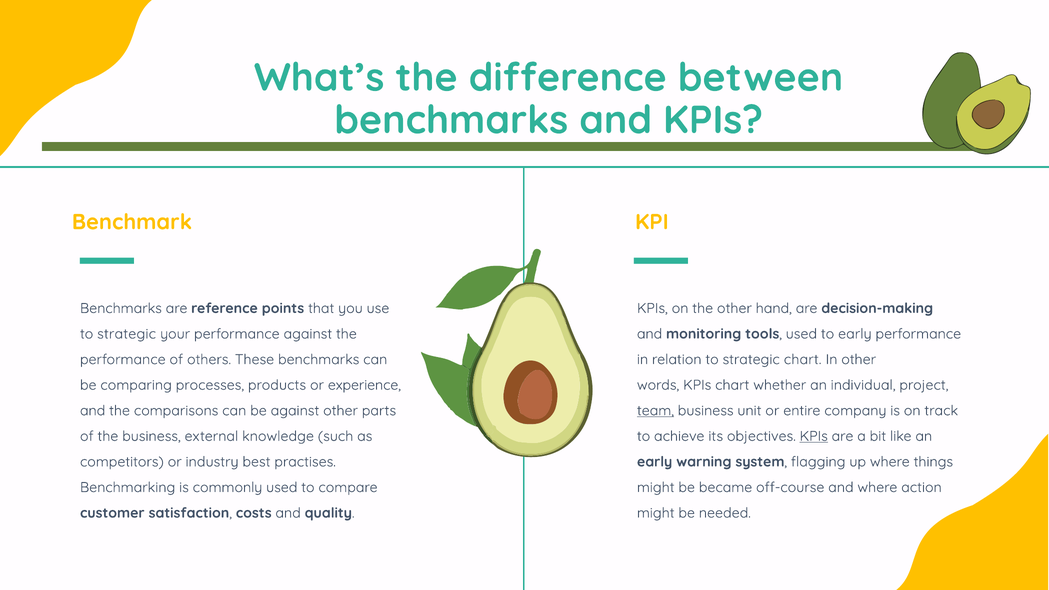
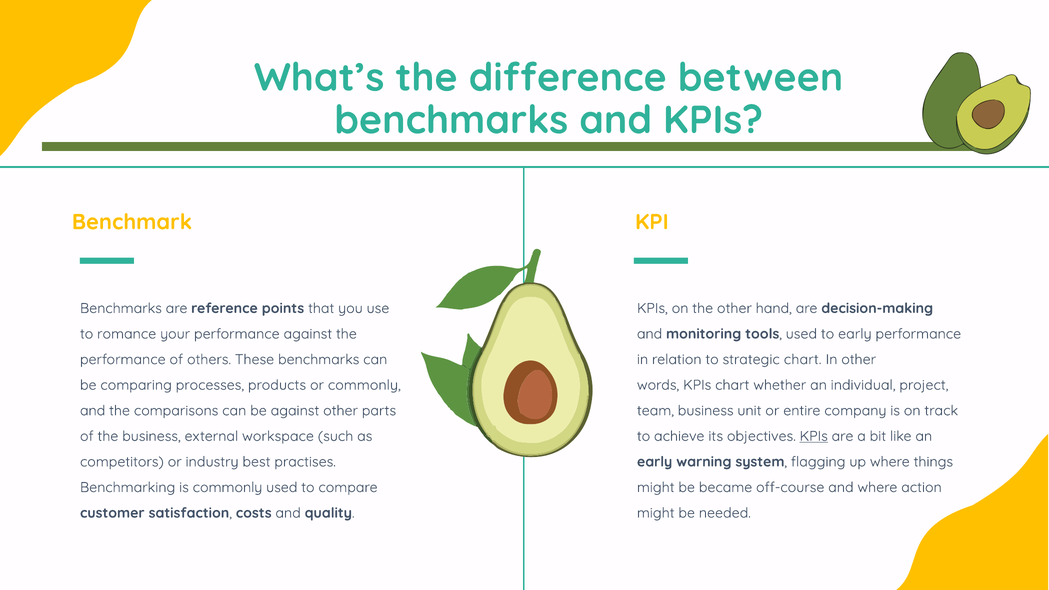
strategic: strategic -> romance (127, 334)
or experience: experience -> commonly (364, 385)
team underline: present -> none (655, 411)
knowledge: knowledge -> workspace (278, 436)
